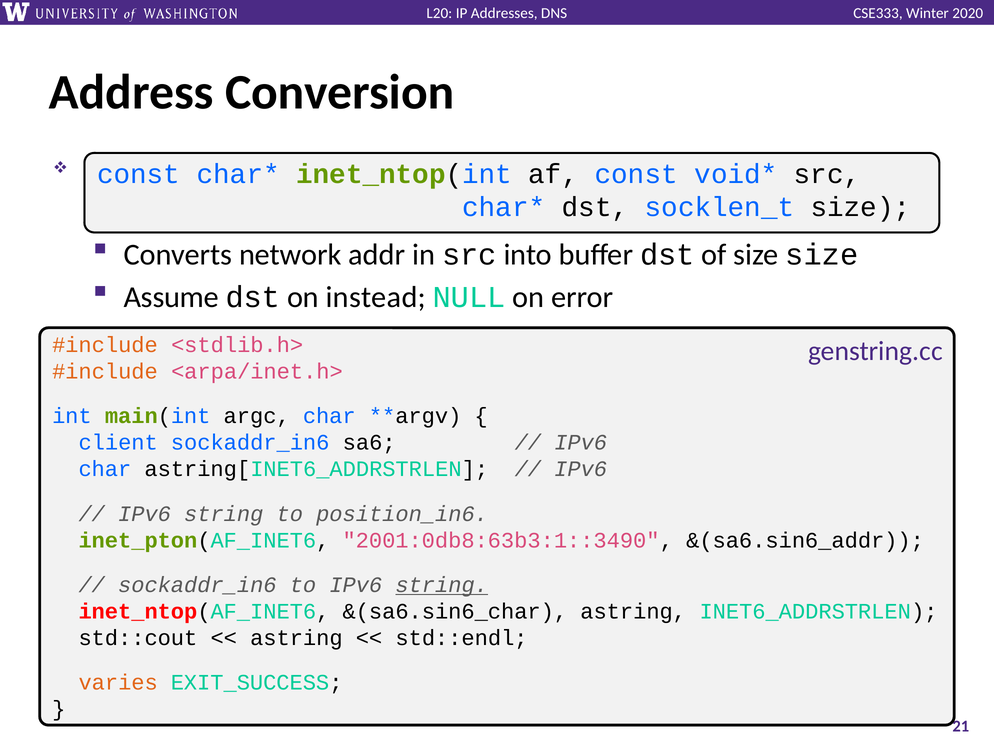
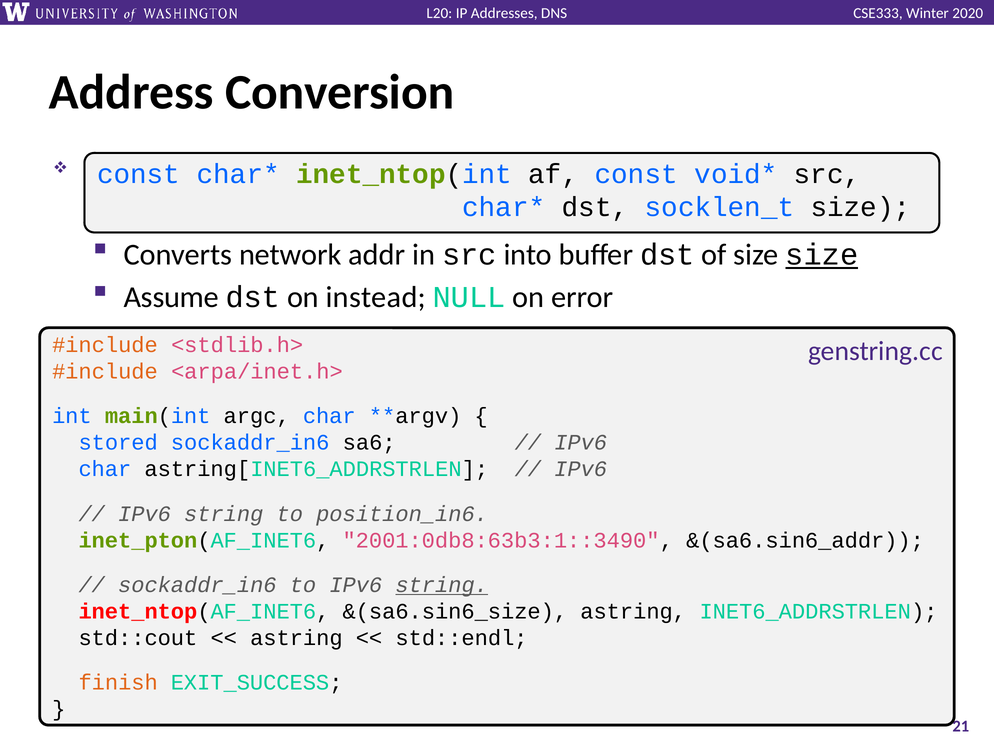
size underline: none -> present (822, 255)
client: client -> stored (118, 443)
&(sa6.sin6_char: &(sa6.sin6_char -> &(sa6.sin6_size (455, 612)
varies: varies -> finish (118, 683)
